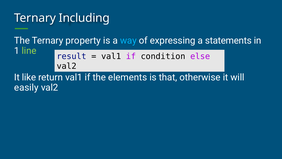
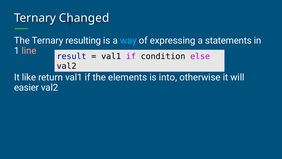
Including: Including -> Changed (84, 18)
property: property -> resulting (83, 41)
line colour: light green -> pink (29, 51)
that: that -> into (168, 77)
easily: easily -> easier (26, 87)
